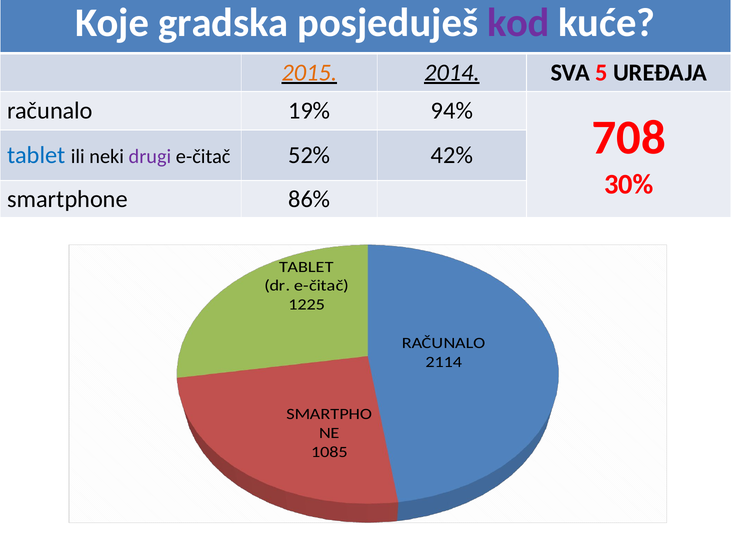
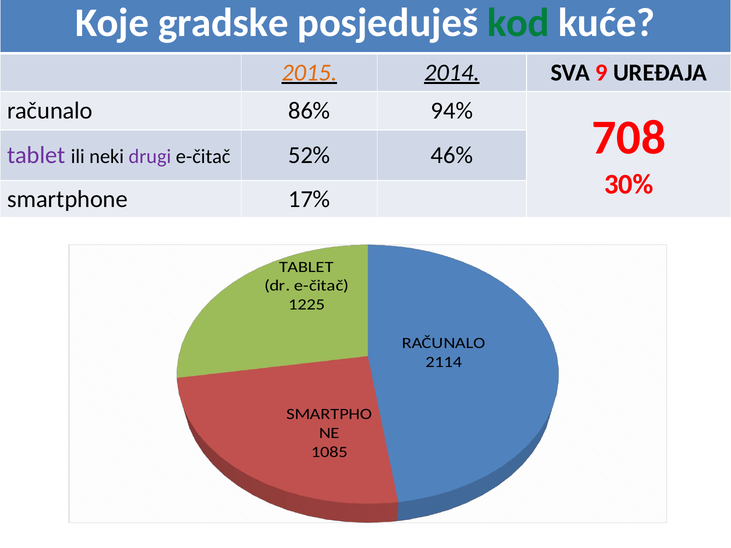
gradska: gradska -> gradske (223, 23)
kod colour: purple -> green (518, 23)
5: 5 -> 9 (601, 73)
19%: 19% -> 86% (309, 111)
tablet colour: blue -> purple (36, 155)
42%: 42% -> 46% (452, 155)
86%: 86% -> 17% (309, 199)
